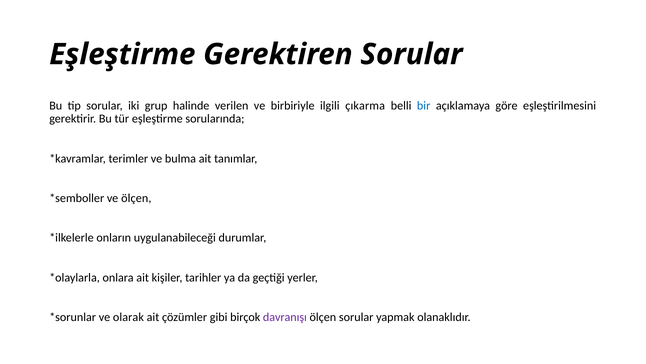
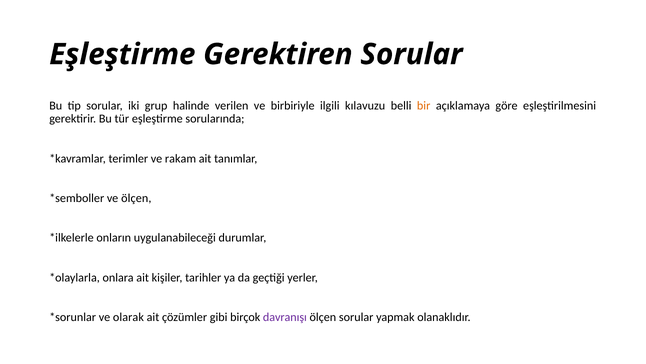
çıkarma: çıkarma -> kılavuzu (365, 106)
bir colour: blue -> orange (424, 106)
bulma: bulma -> rakam (181, 158)
